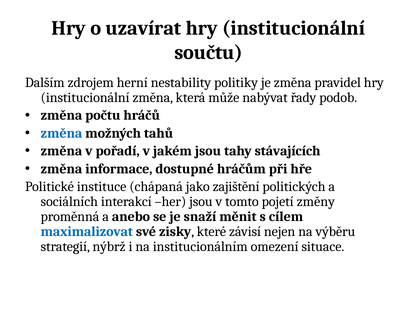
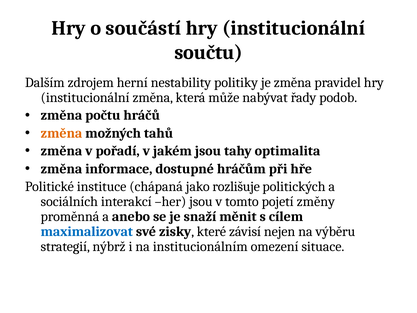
uzavírat: uzavírat -> součástí (143, 28)
změna colour: blue -> orange (61, 133)
stávajících: stávajících -> optimalita (288, 151)
zajištění: zajištění -> rozlišuje (236, 186)
